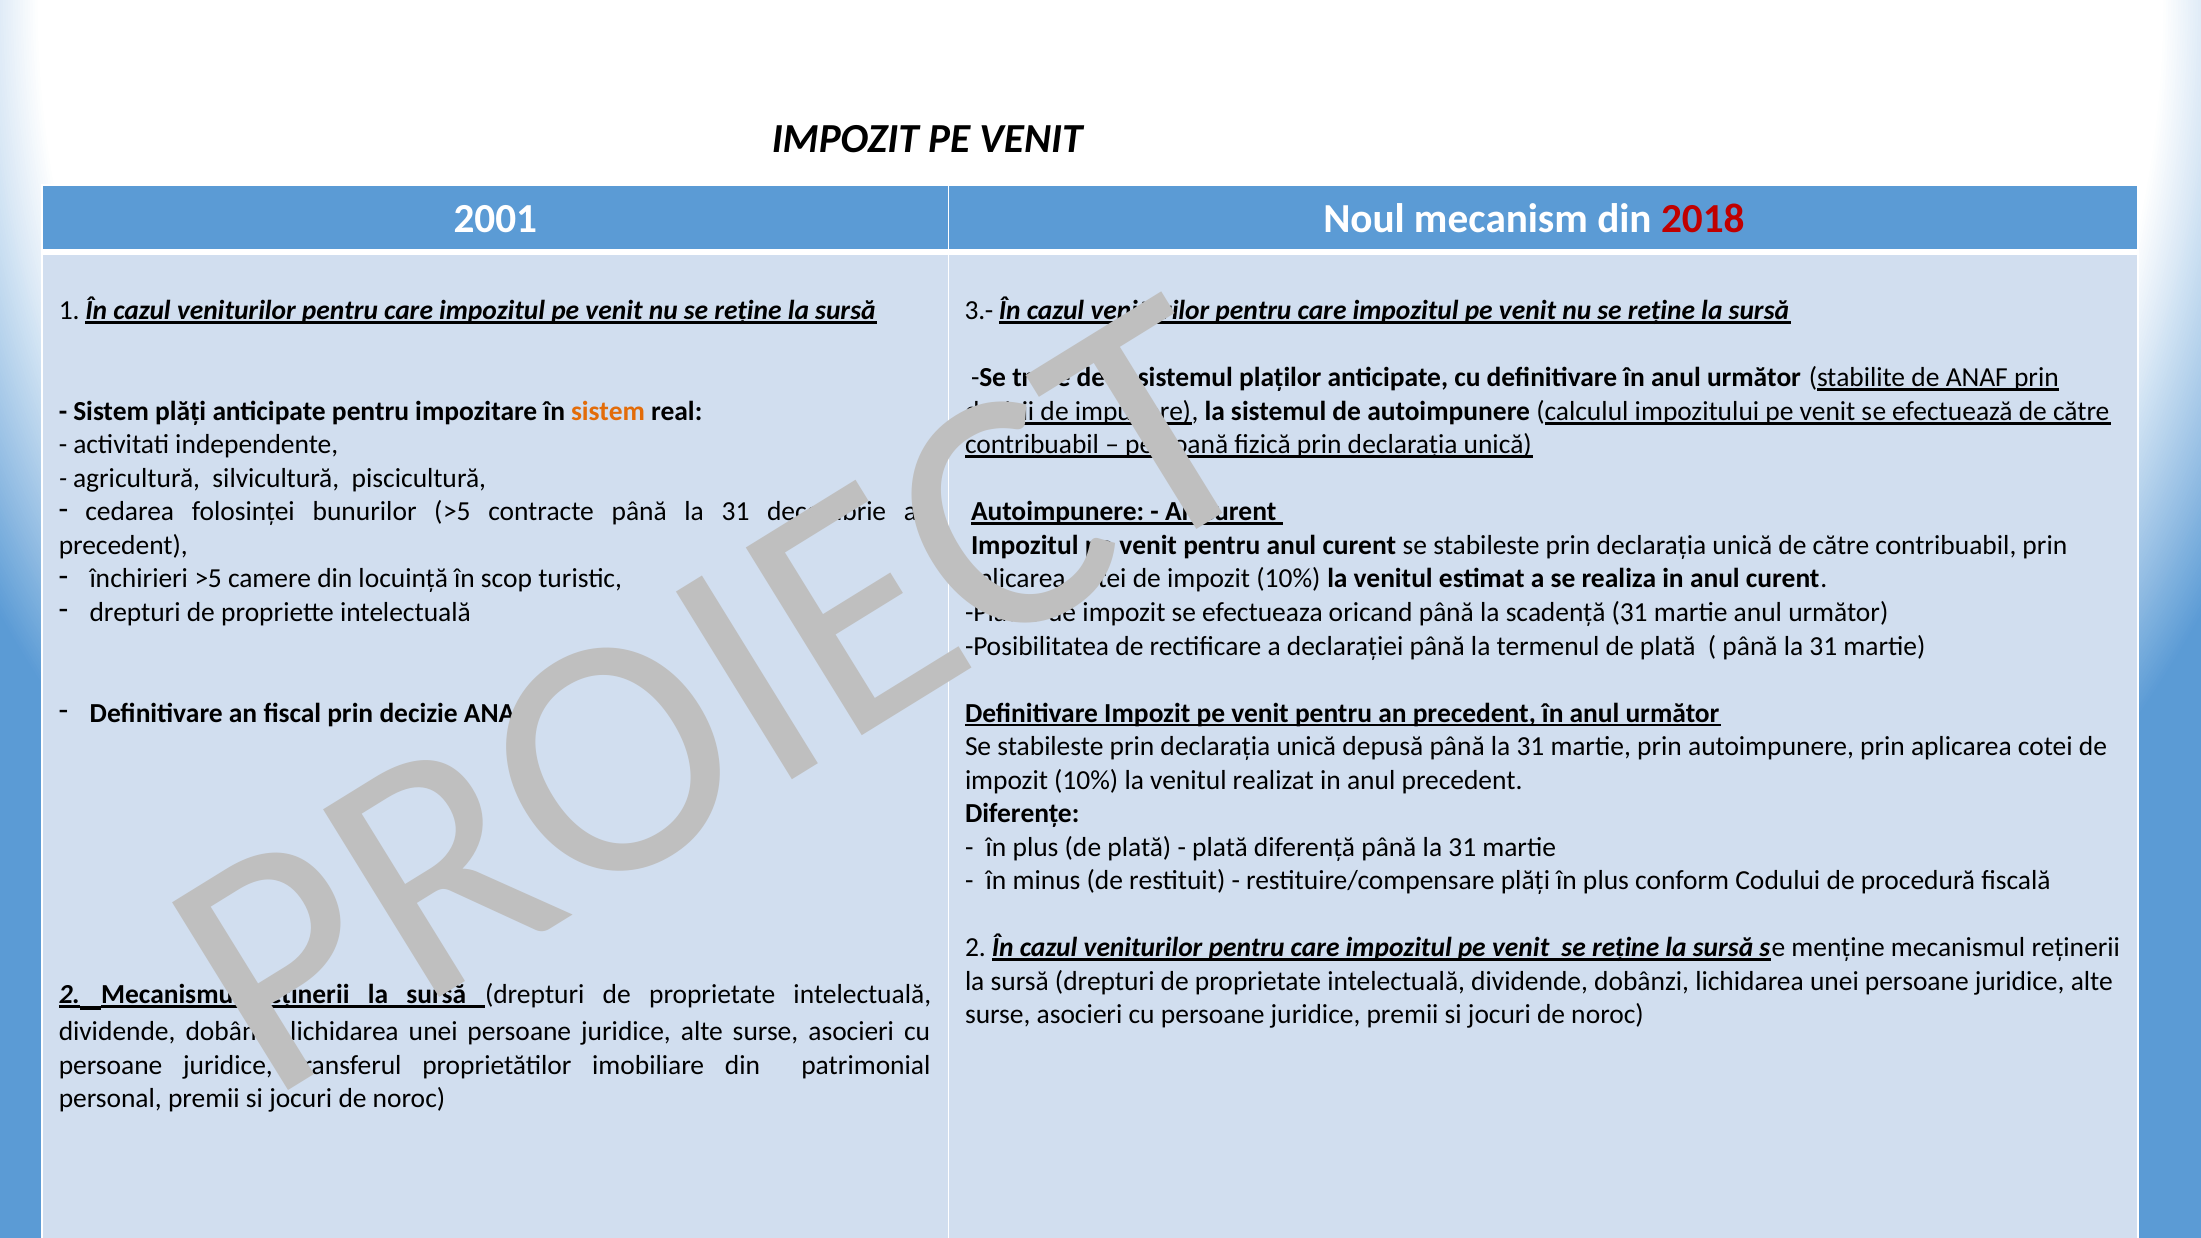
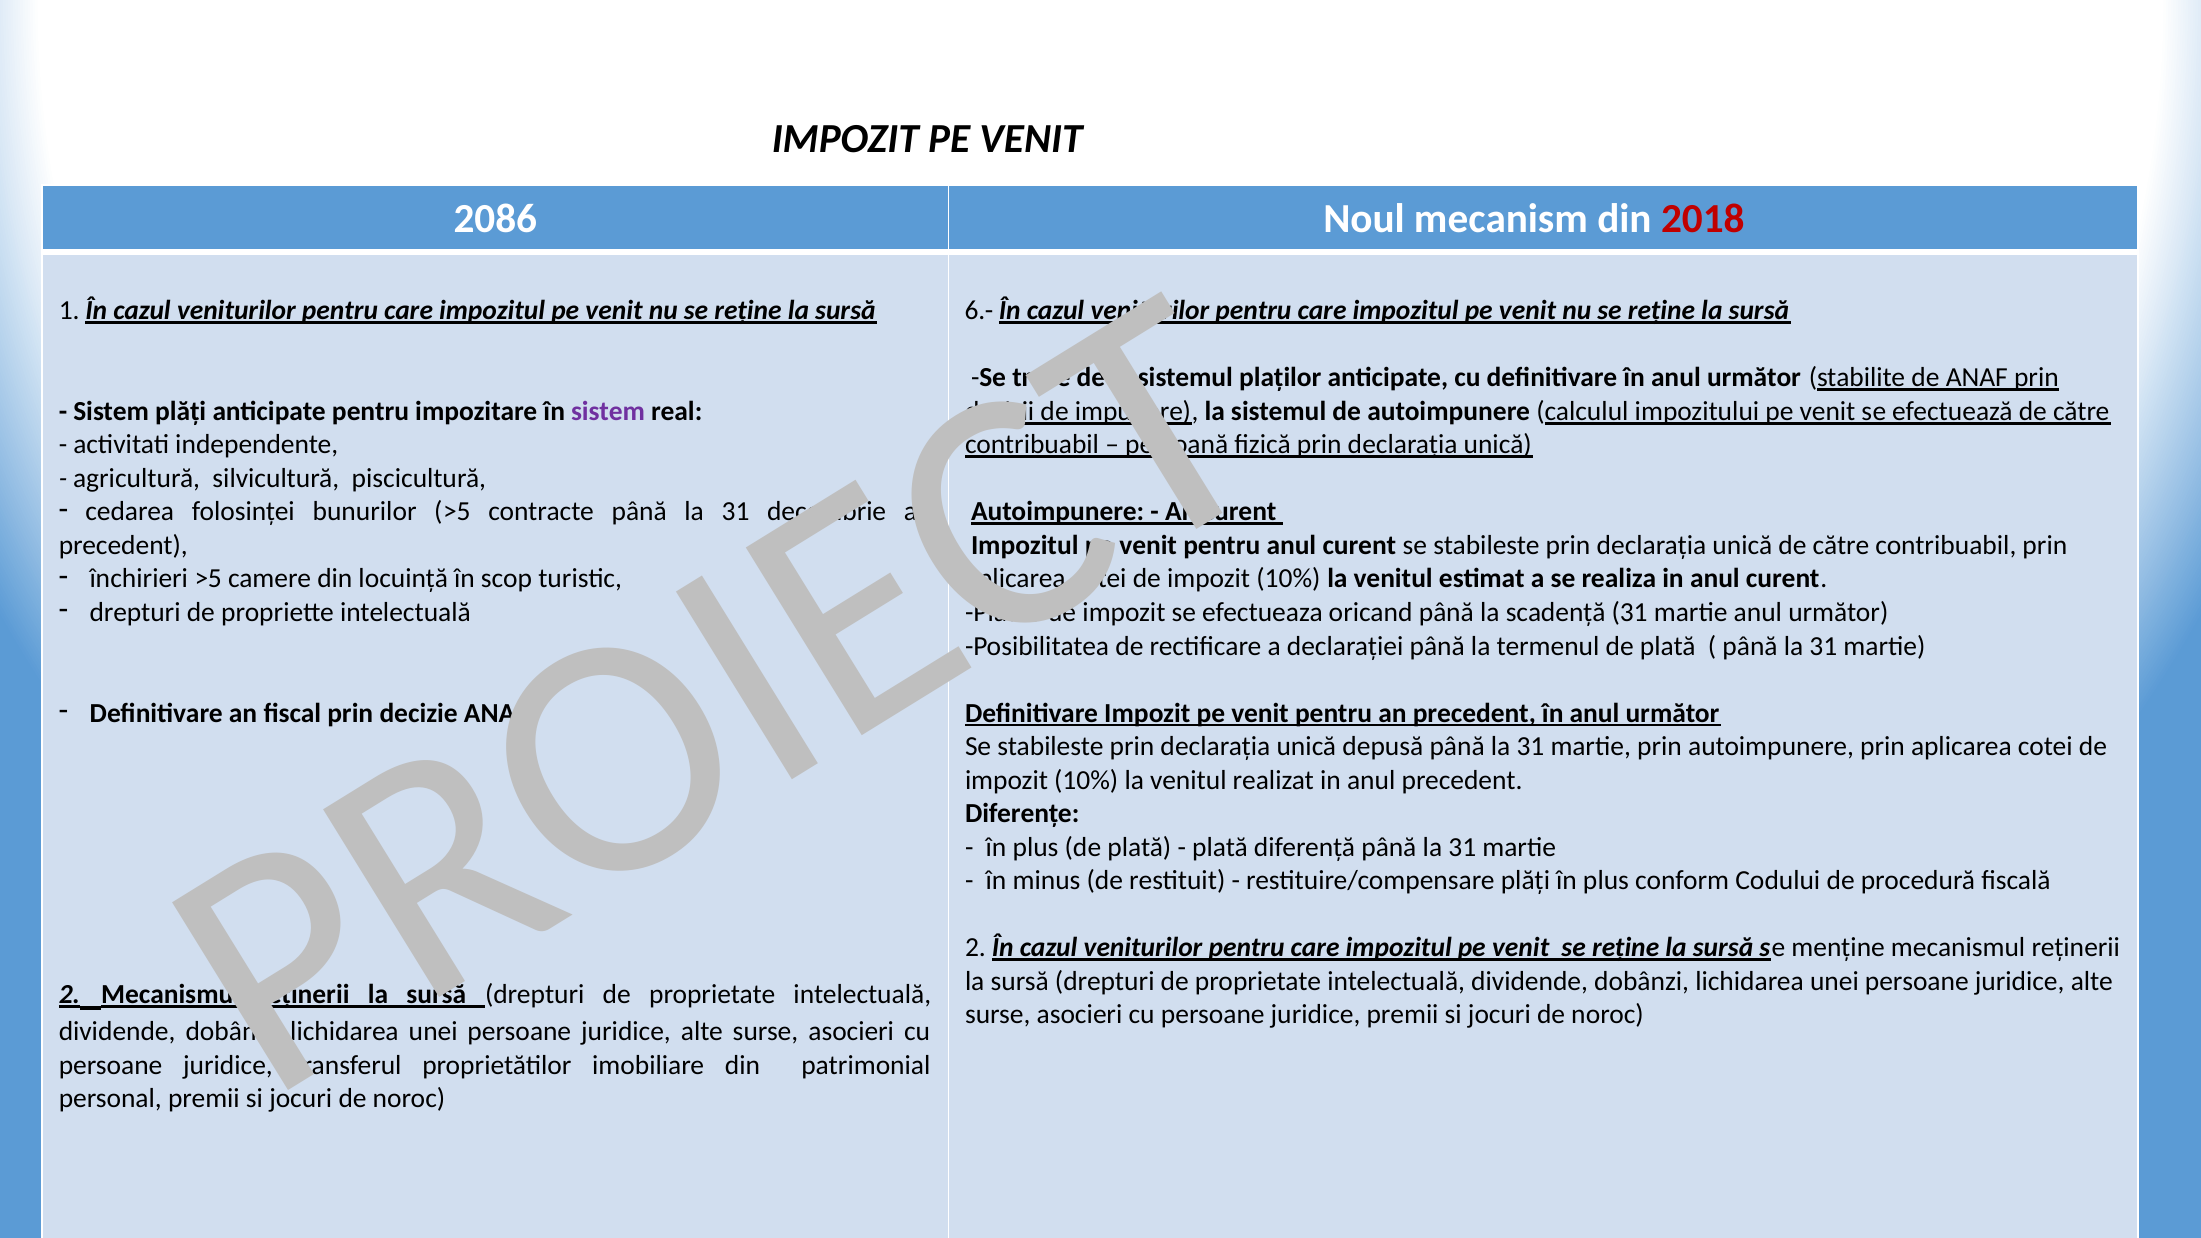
2001: 2001 -> 2086 (495, 219)
3.-: 3.- -> 6.- (979, 311)
sistem colour: orange -> purple (608, 411)
